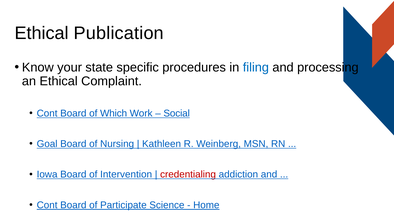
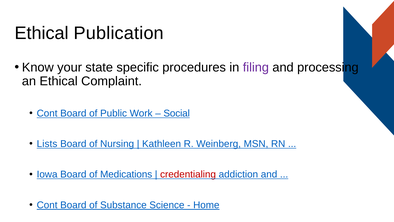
filing colour: blue -> purple (256, 67)
Which: Which -> Public (114, 113)
Goal: Goal -> Lists (47, 144)
Intervention: Intervention -> Medications (126, 174)
Participate: Participate -> Substance (123, 205)
